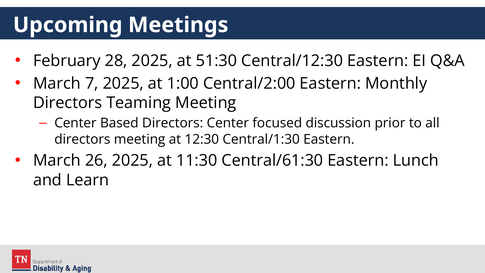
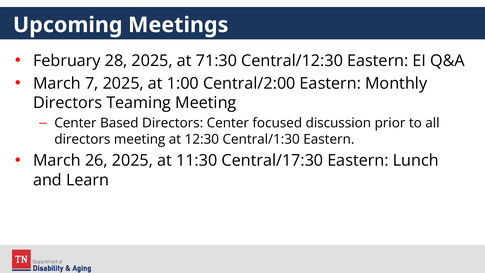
51:30: 51:30 -> 71:30 (216, 61)
Central/61:30: Central/61:30 -> Central/17:30 (272, 160)
